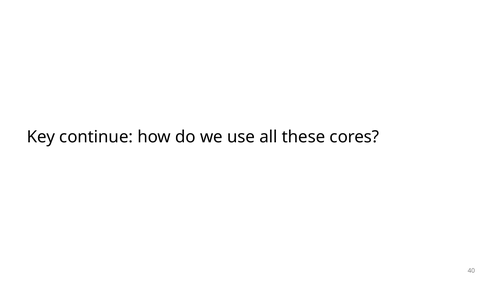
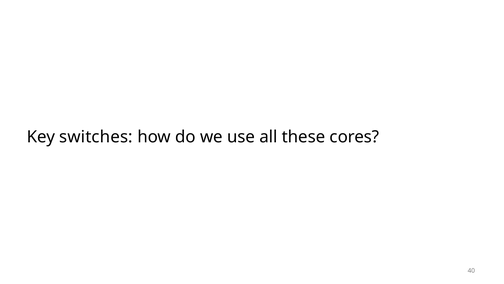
continue: continue -> switches (96, 137)
